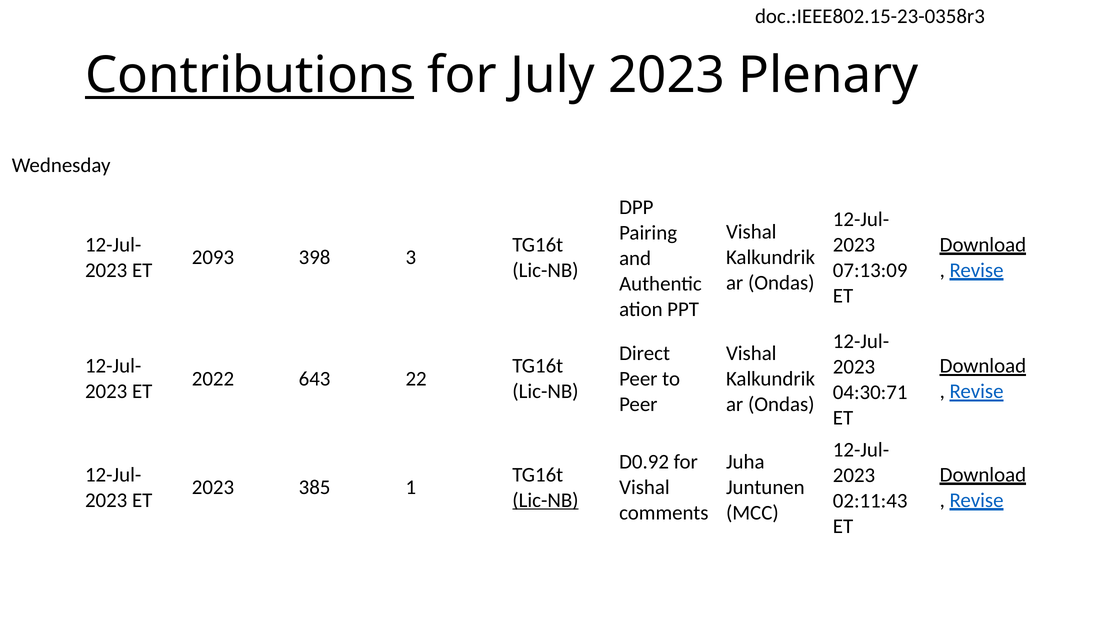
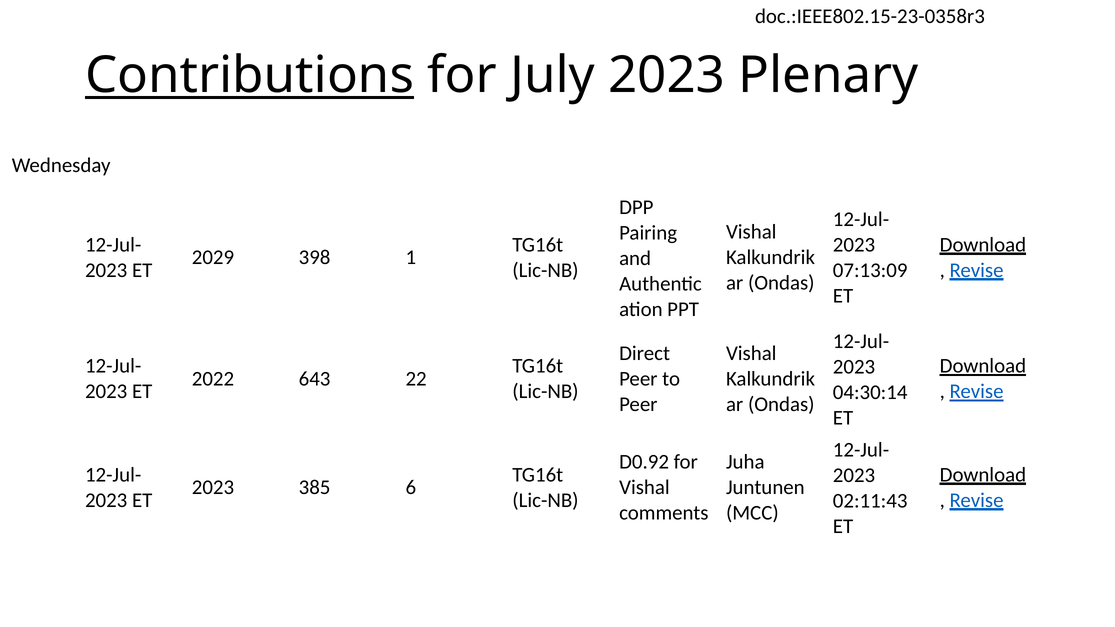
2093: 2093 -> 2029 (213, 258)
3: 3 -> 1 (411, 258)
04:30:71: 04:30:71 -> 04:30:14 (870, 392)
1: 1 -> 6 (411, 488)
Lic-NB underline: present -> none (545, 500)
